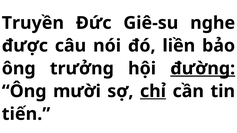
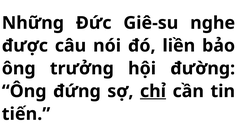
Truyền: Truyền -> Những (33, 23)
đường underline: present -> none (203, 69)
mười: mười -> đứng (77, 91)
